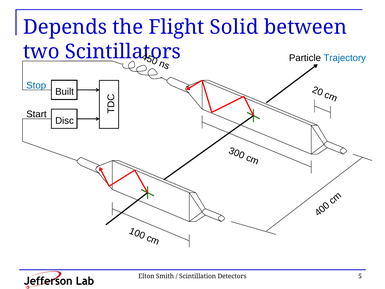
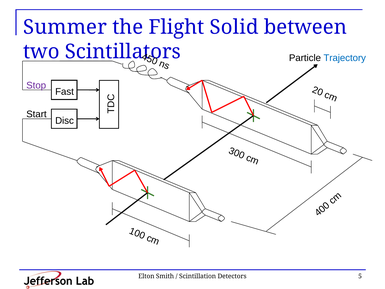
Depends: Depends -> Summer (65, 27)
Stop colour: blue -> purple (36, 85)
Built: Built -> Fast (65, 92)
